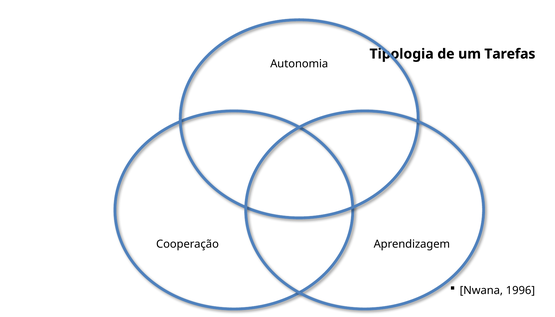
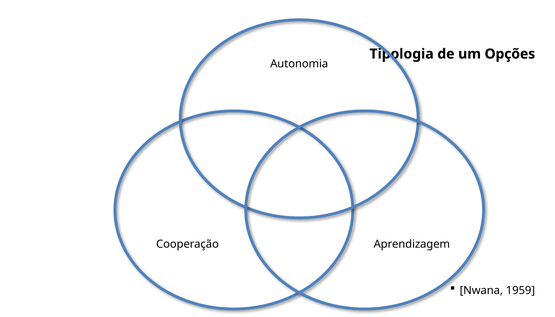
Tarefas: Tarefas -> Opções (510, 54)
1996: 1996 -> 1959 (520, 290)
